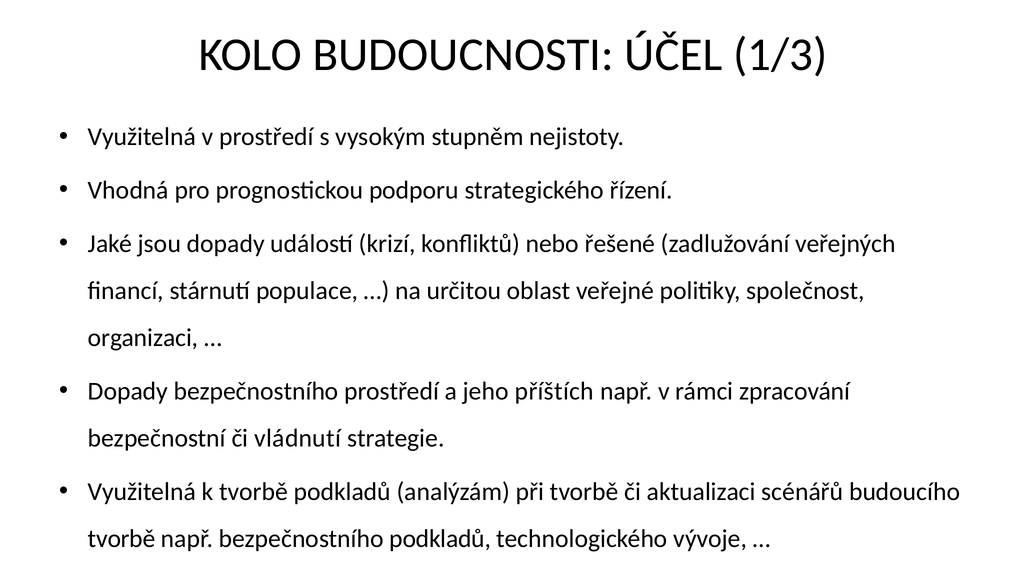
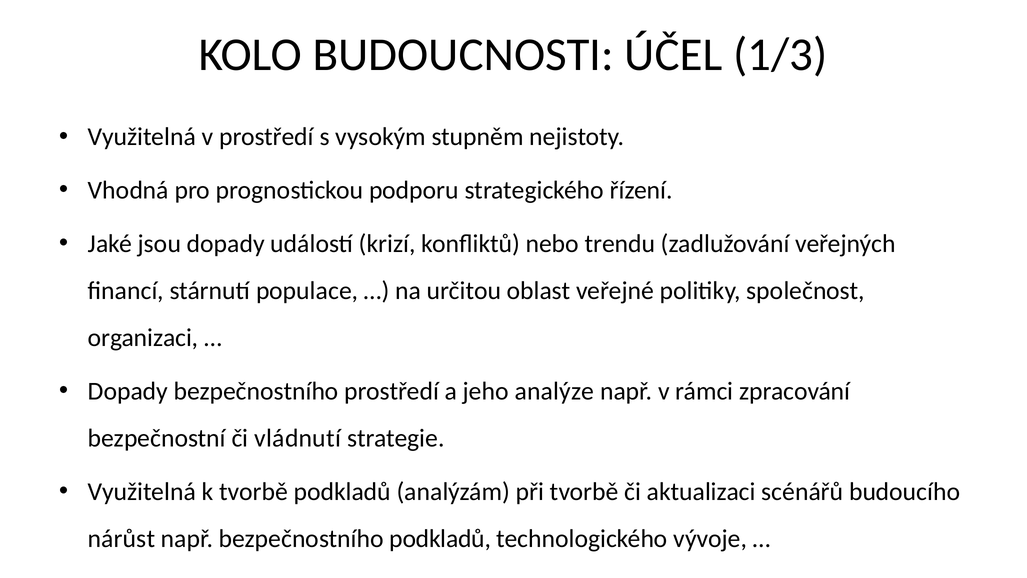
řešené: řešené -> trendu (620, 243)
příštích: příštích -> analýze (554, 391)
tvorbě: tvorbě -> nárůst (122, 539)
